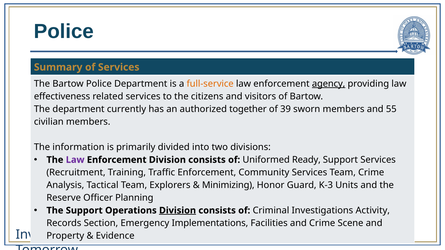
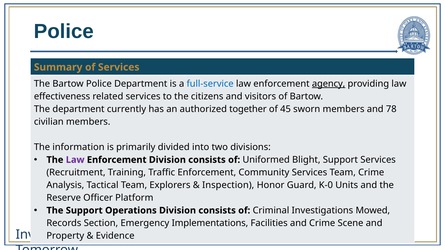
full-service colour: orange -> blue (210, 84)
39: 39 -> 45 (286, 109)
55: 55 -> 78 (391, 109)
Ready: Ready -> Blight (306, 160)
Minimizing: Minimizing -> Inspection (228, 185)
K-3: K-3 -> K-0 (326, 185)
Planning: Planning -> Platform (134, 198)
Division underline: present -> none (178, 211)
Activity: Activity -> Mowed (373, 211)
